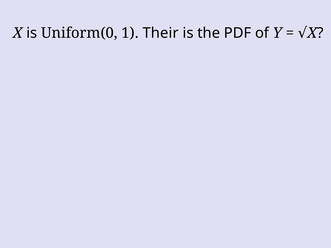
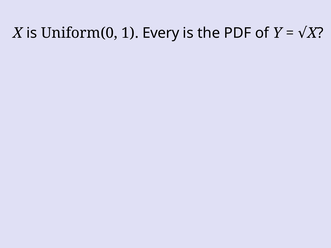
Their: Their -> Every (161, 33)
